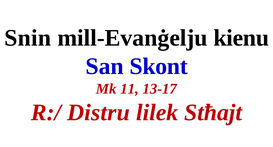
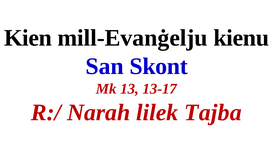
Snin: Snin -> Kien (28, 38)
11: 11 -> 13 (130, 89)
Distru: Distru -> Narah (99, 113)
Stħajt: Stħajt -> Tajba (213, 113)
